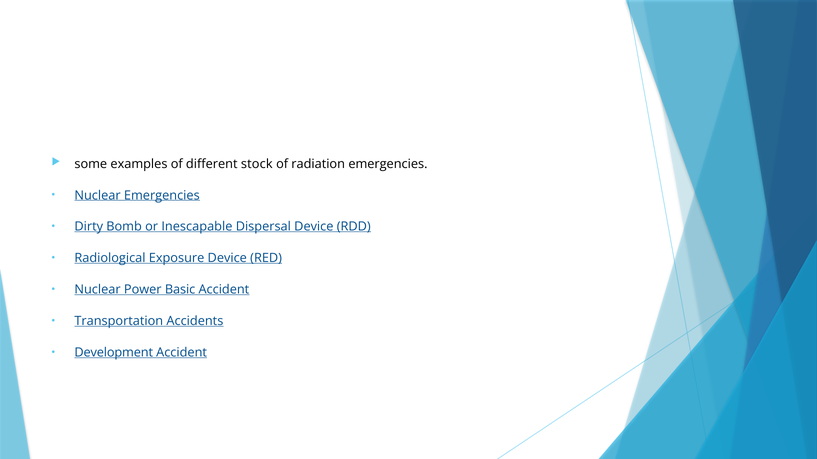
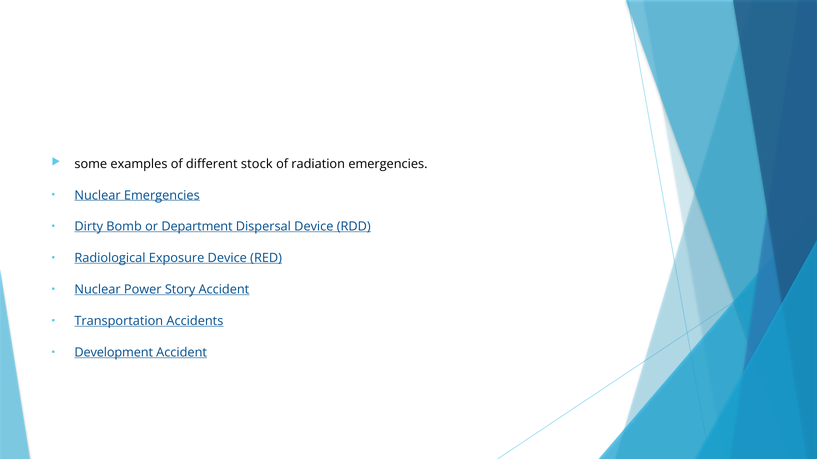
Inescapable: Inescapable -> Department (197, 227)
Basic: Basic -> Story (180, 290)
